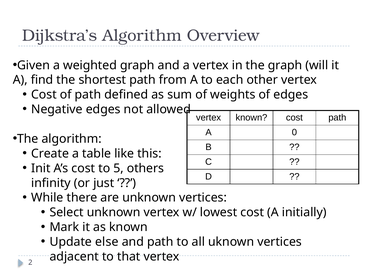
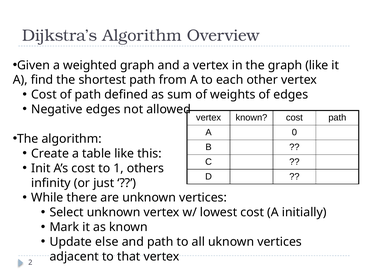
graph will: will -> like (317, 65)
5: 5 -> 1 (119, 168)
